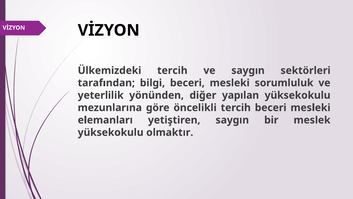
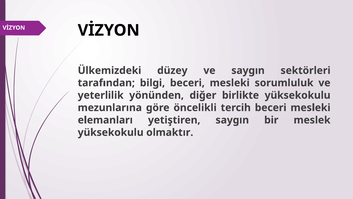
Ülkemizdeki tercih: tercih -> düzey (172, 70)
yapılan: yapılan -> birlikte (241, 95)
